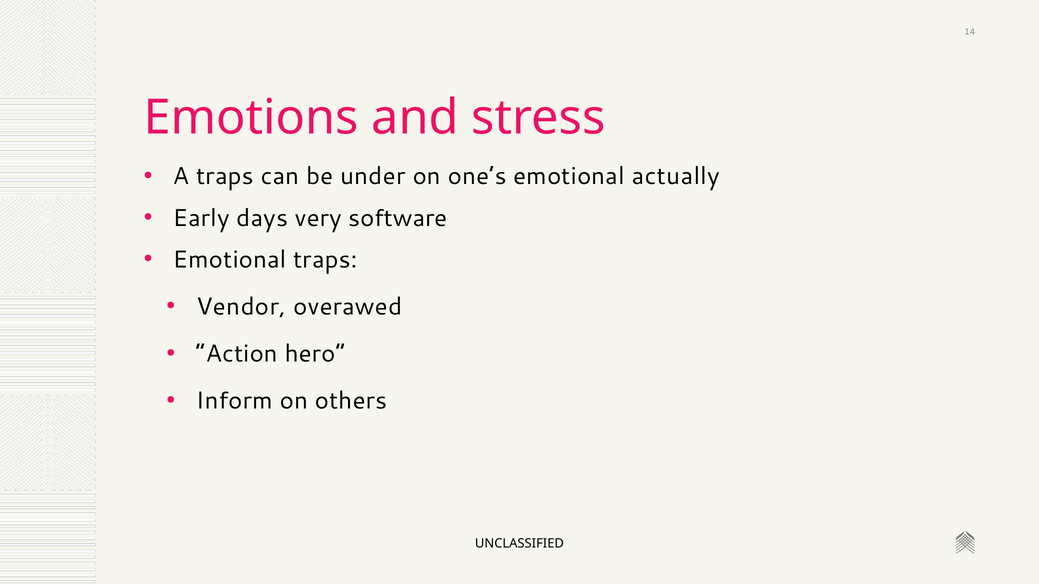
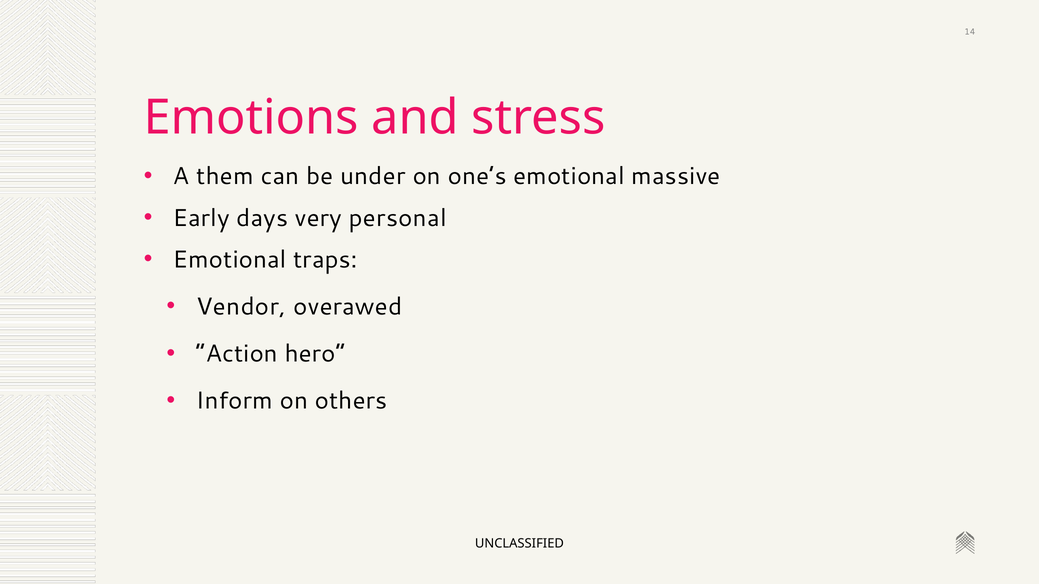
A traps: traps -> them (225, 177)
actually: actually -> massive (676, 177)
software: software -> personal (398, 218)
